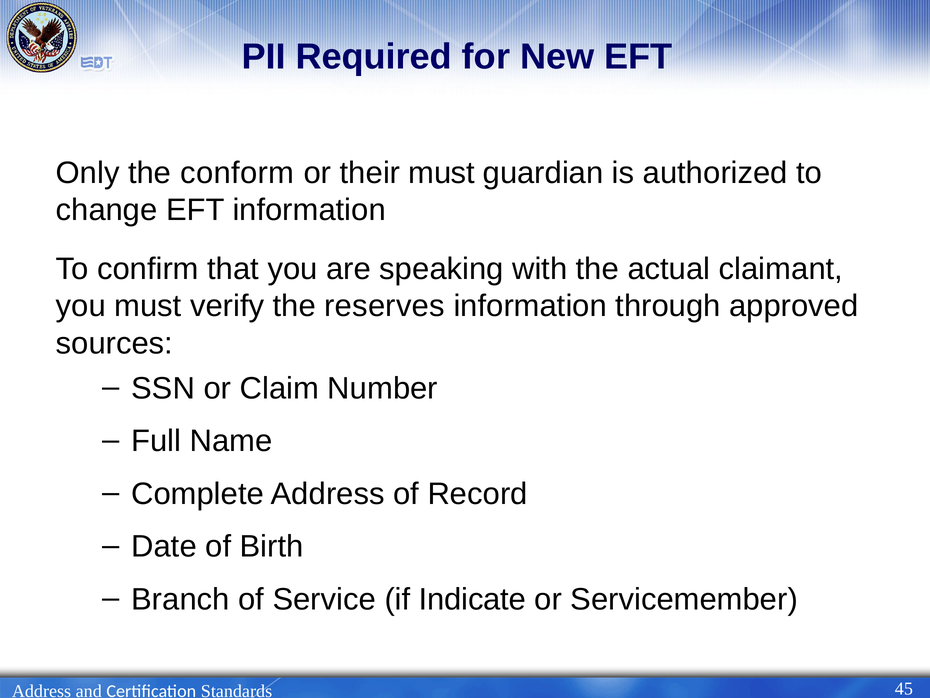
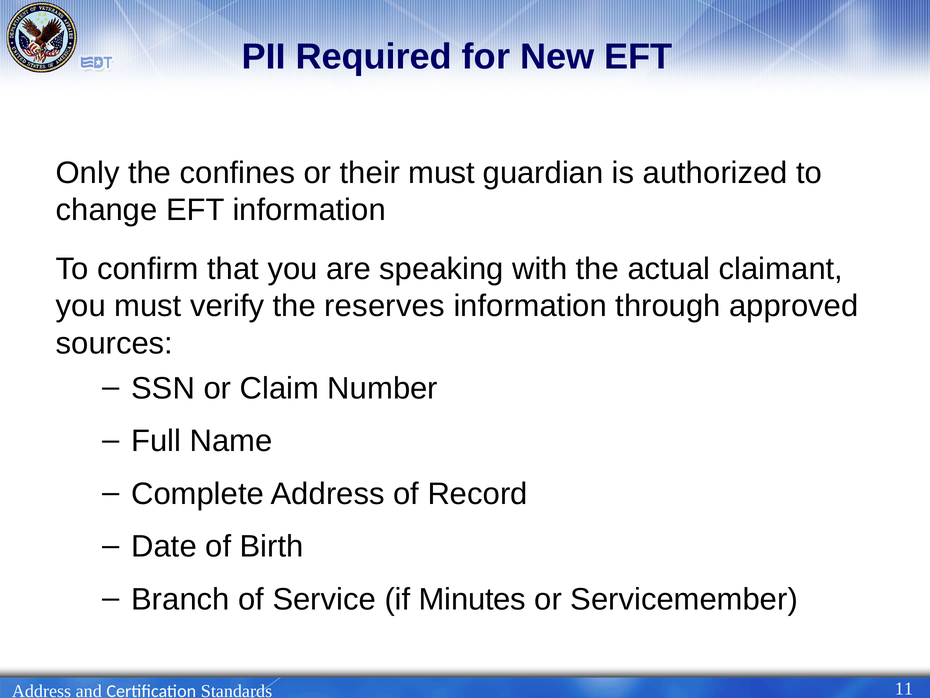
conform: conform -> confines (237, 173)
Indicate: Indicate -> Minutes (472, 599)
45: 45 -> 11 (904, 688)
